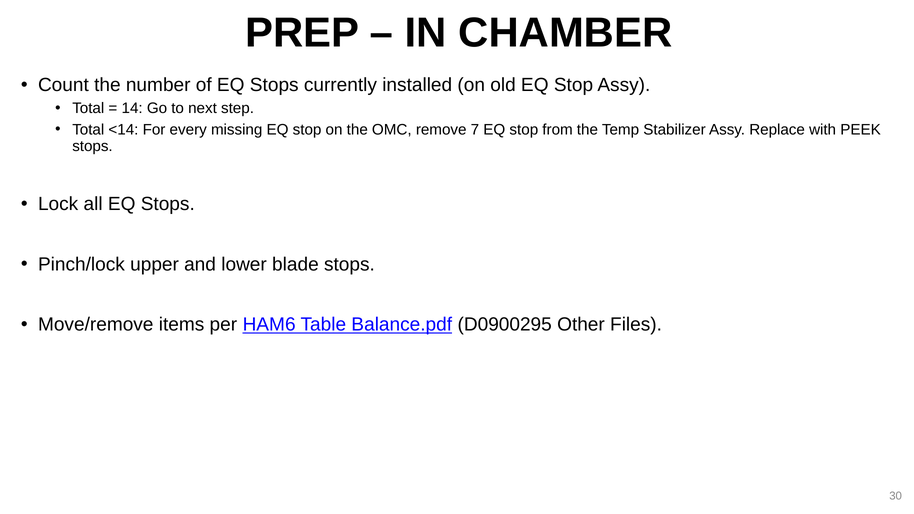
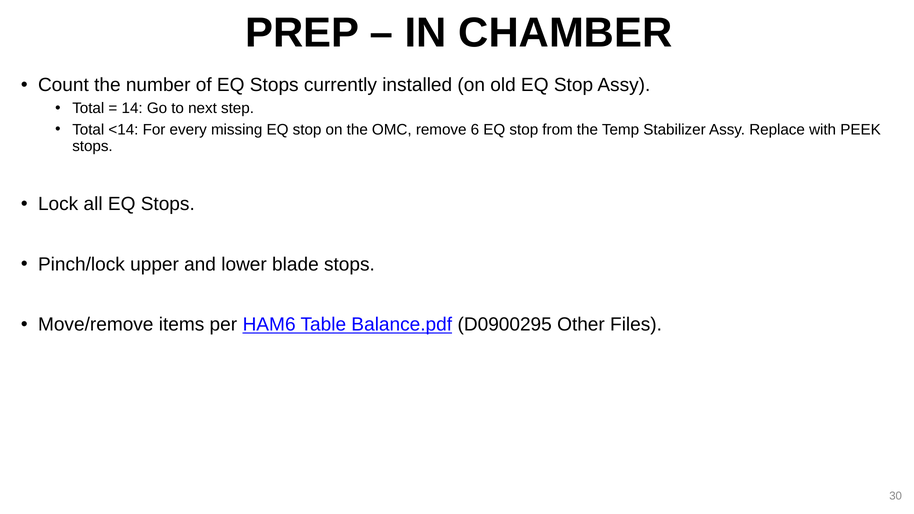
7: 7 -> 6 (475, 130)
